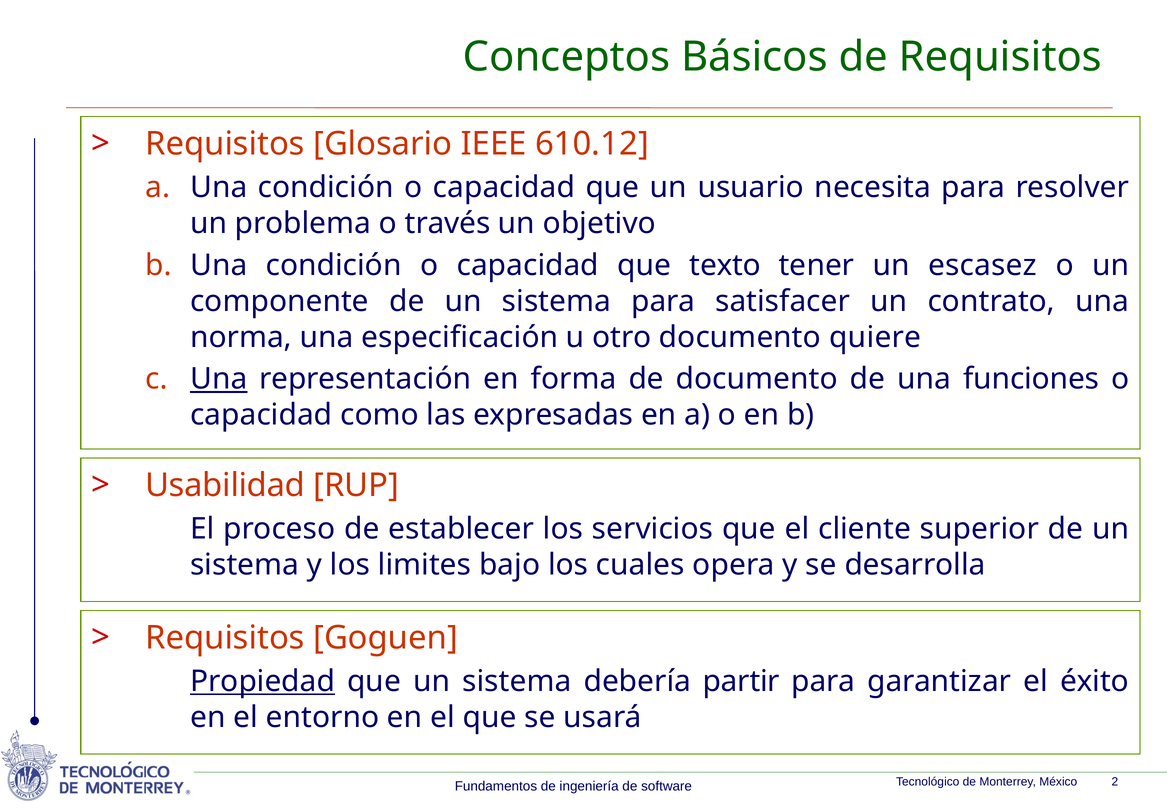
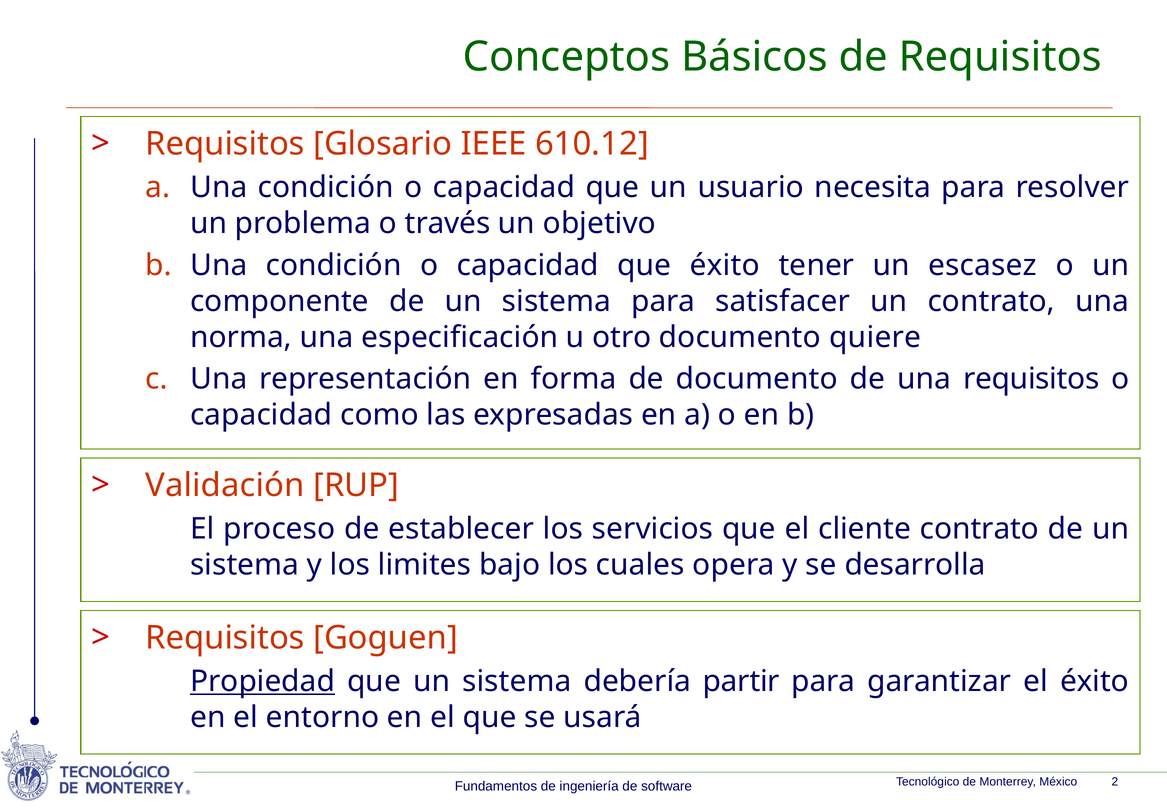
que texto: texto -> éxito (725, 265)
Una underline: present -> none (219, 379)
una funciones: funciones -> requisitos (1031, 379)
Usabilidad: Usabilidad -> Validación (225, 485)
cliente superior: superior -> contrato (980, 529)
